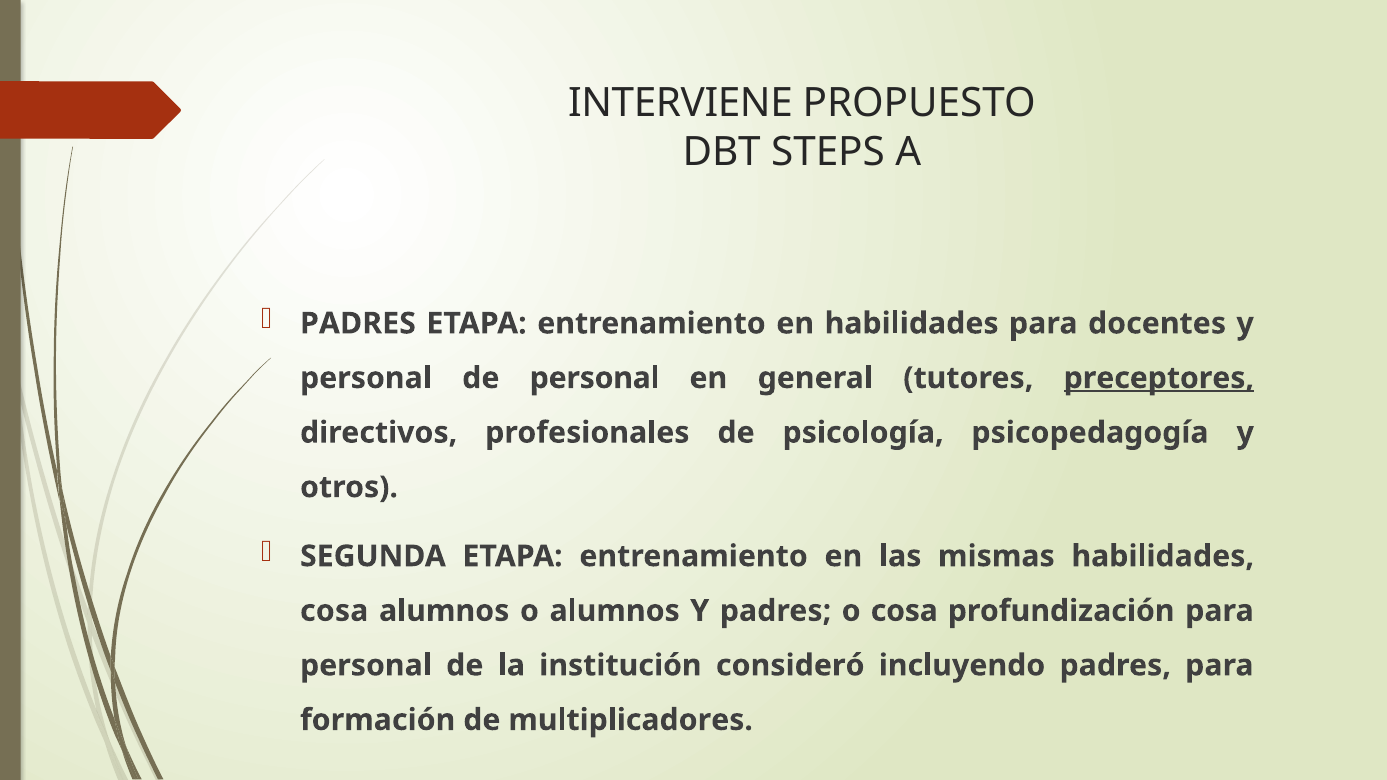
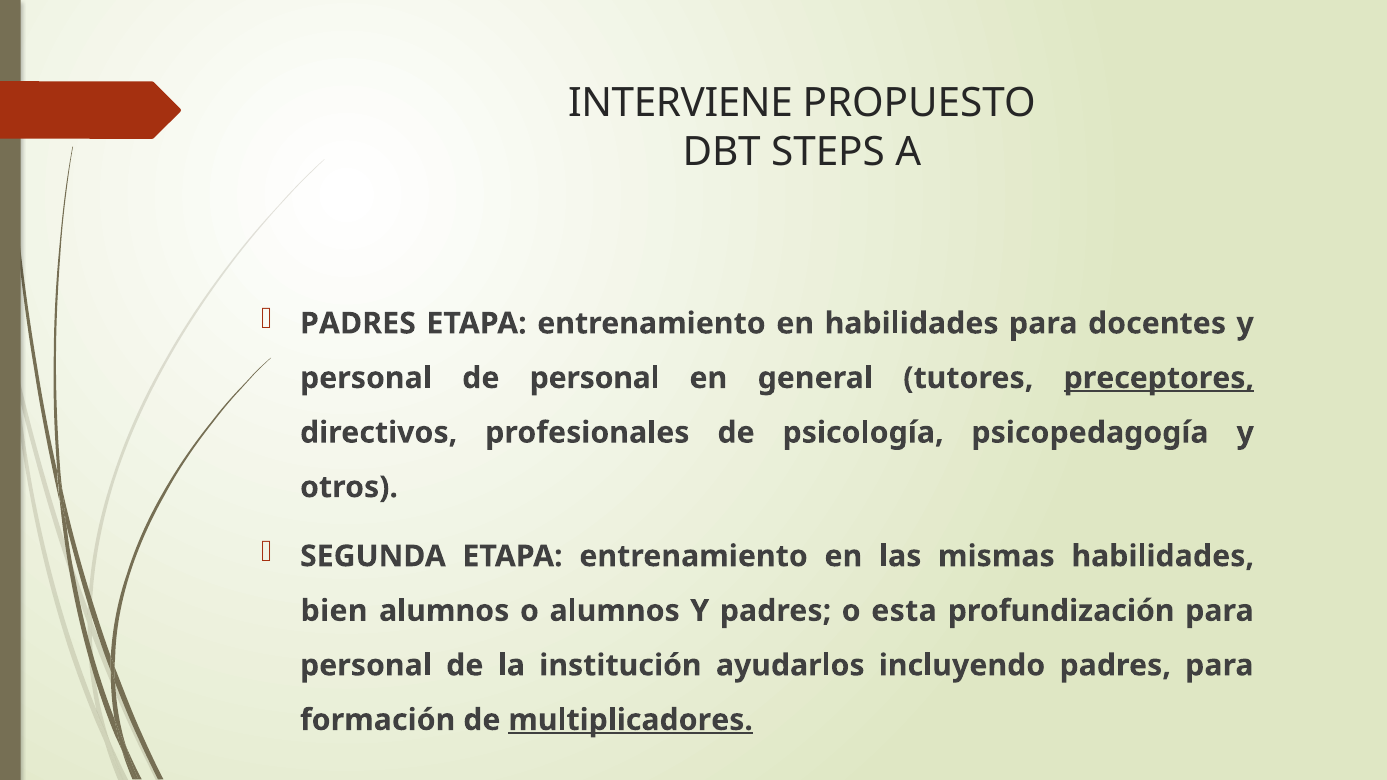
cosa: cosa -> bien (334, 611)
o cosa: cosa -> esta (904, 611)
consideró: consideró -> ayudarlos (790, 666)
multiplicadores underline: none -> present (631, 720)
